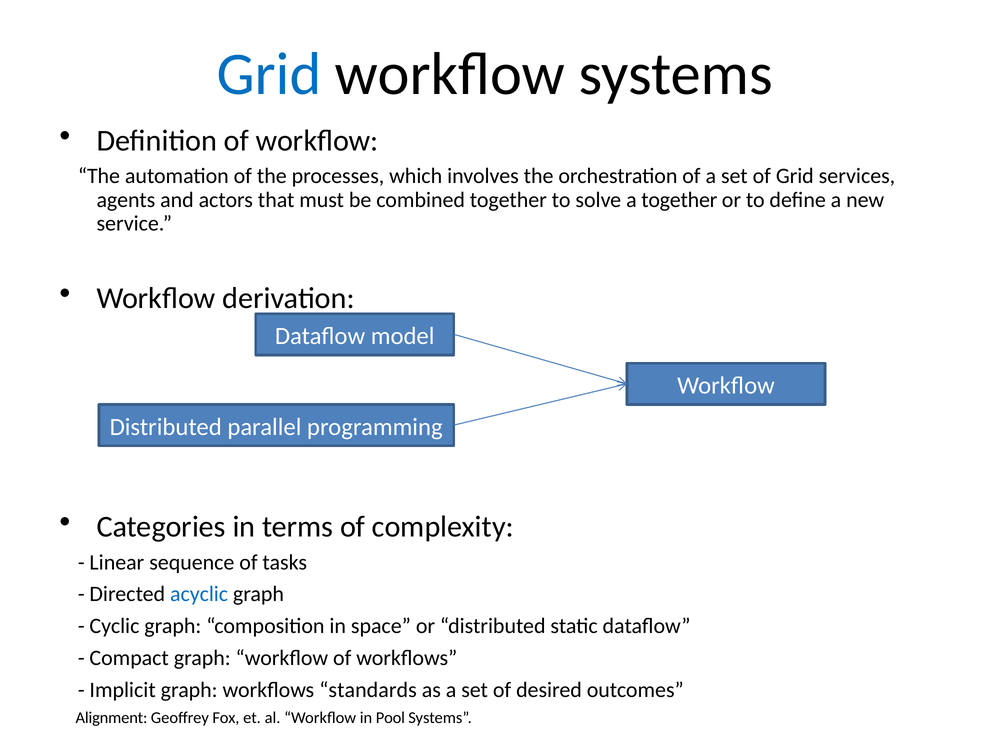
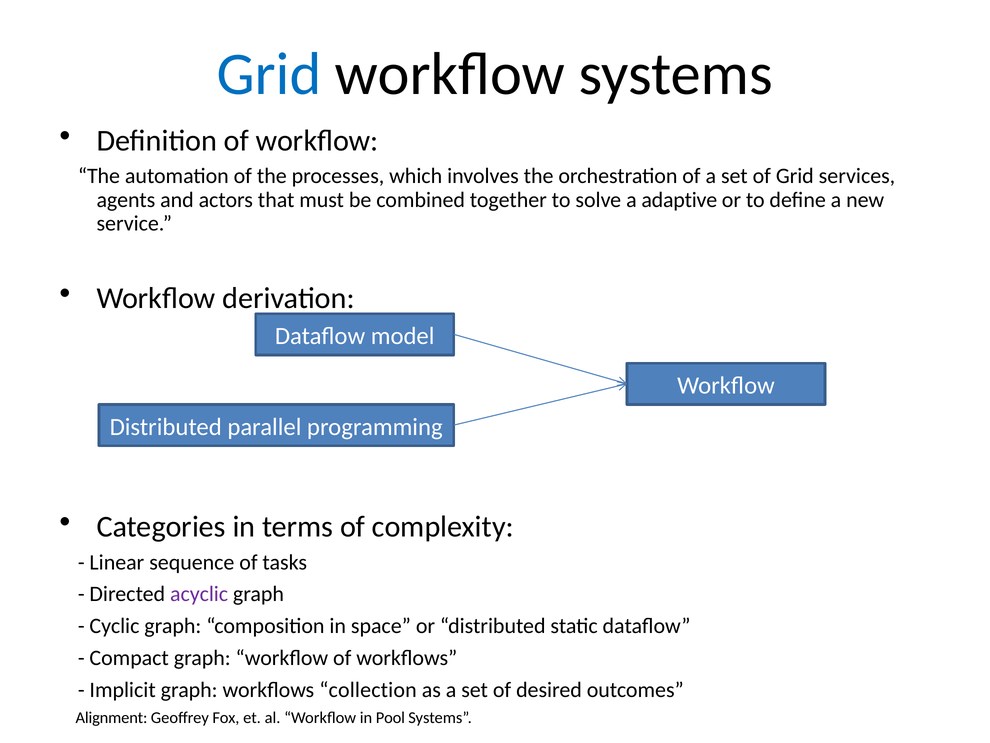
a together: together -> adaptive (679, 200)
acyclic colour: blue -> purple (199, 594)
standards: standards -> collection (368, 689)
